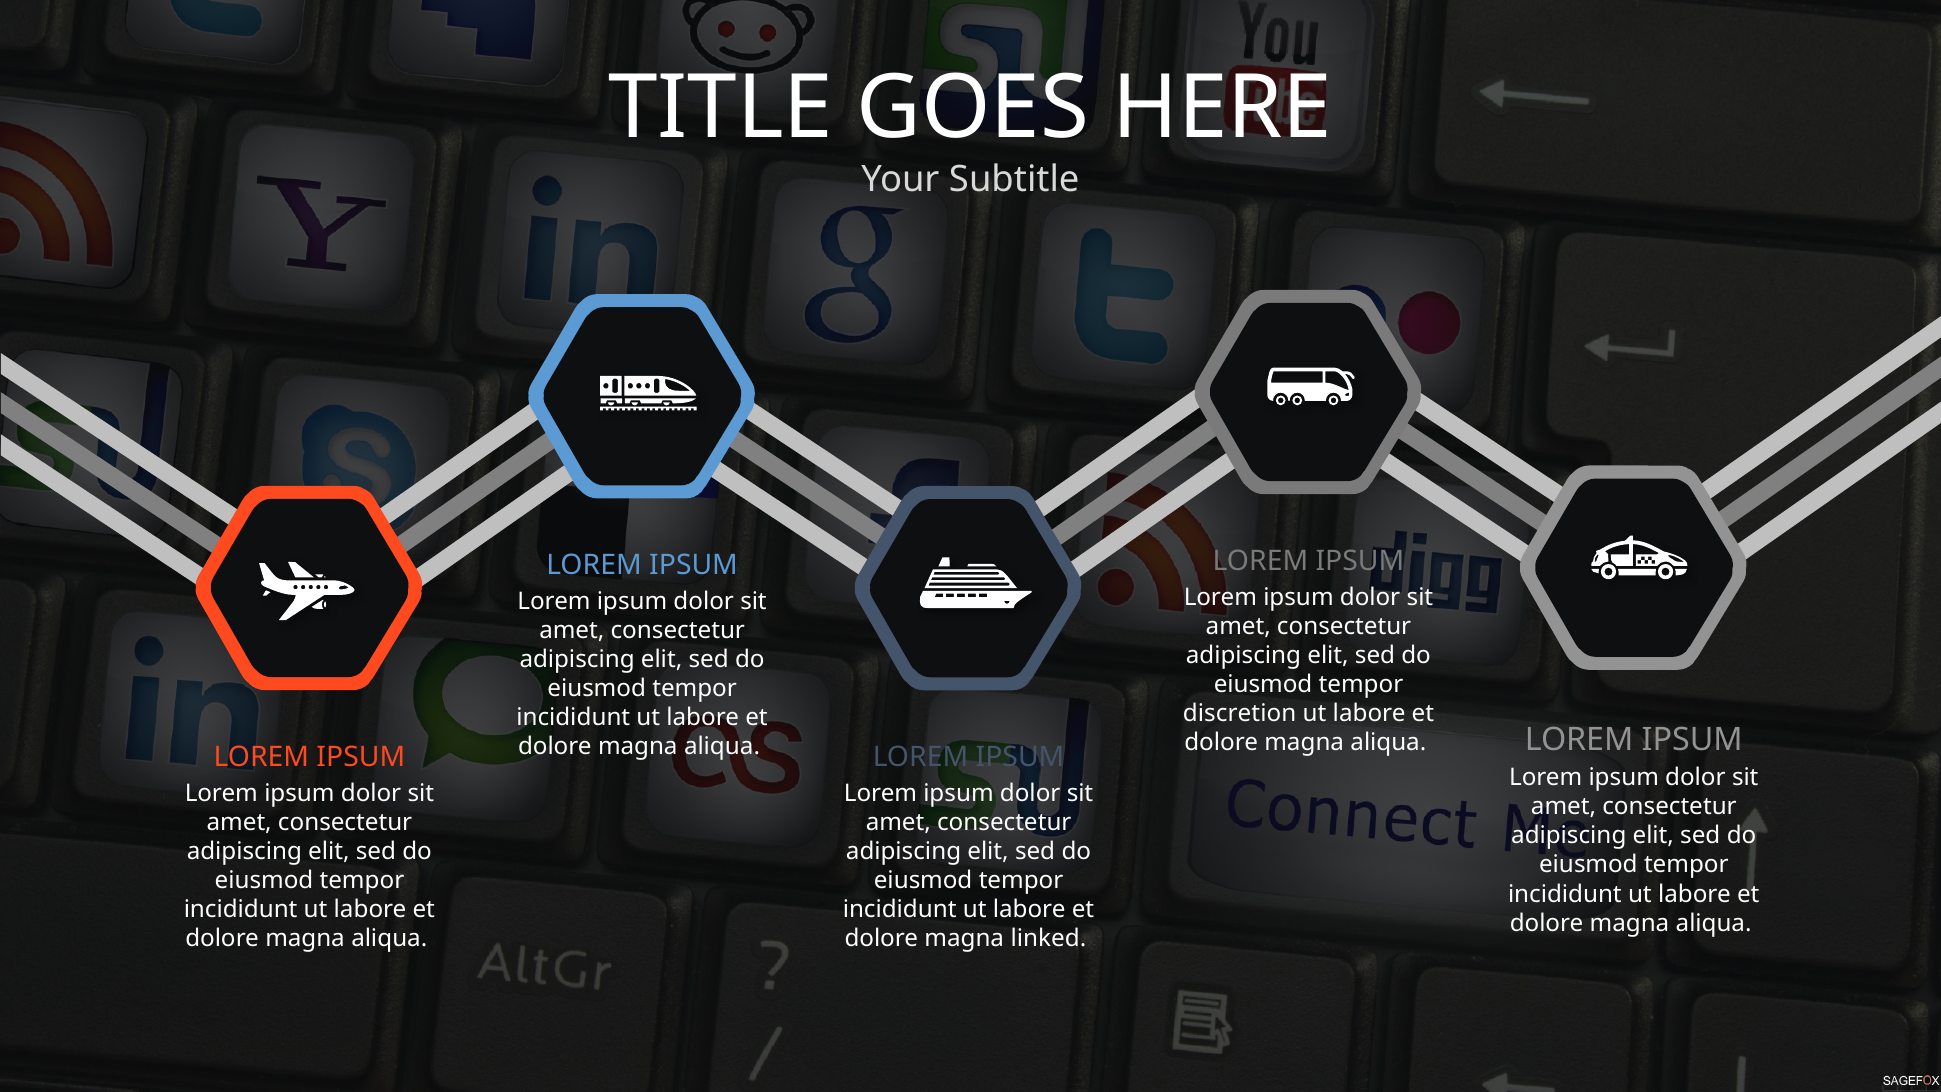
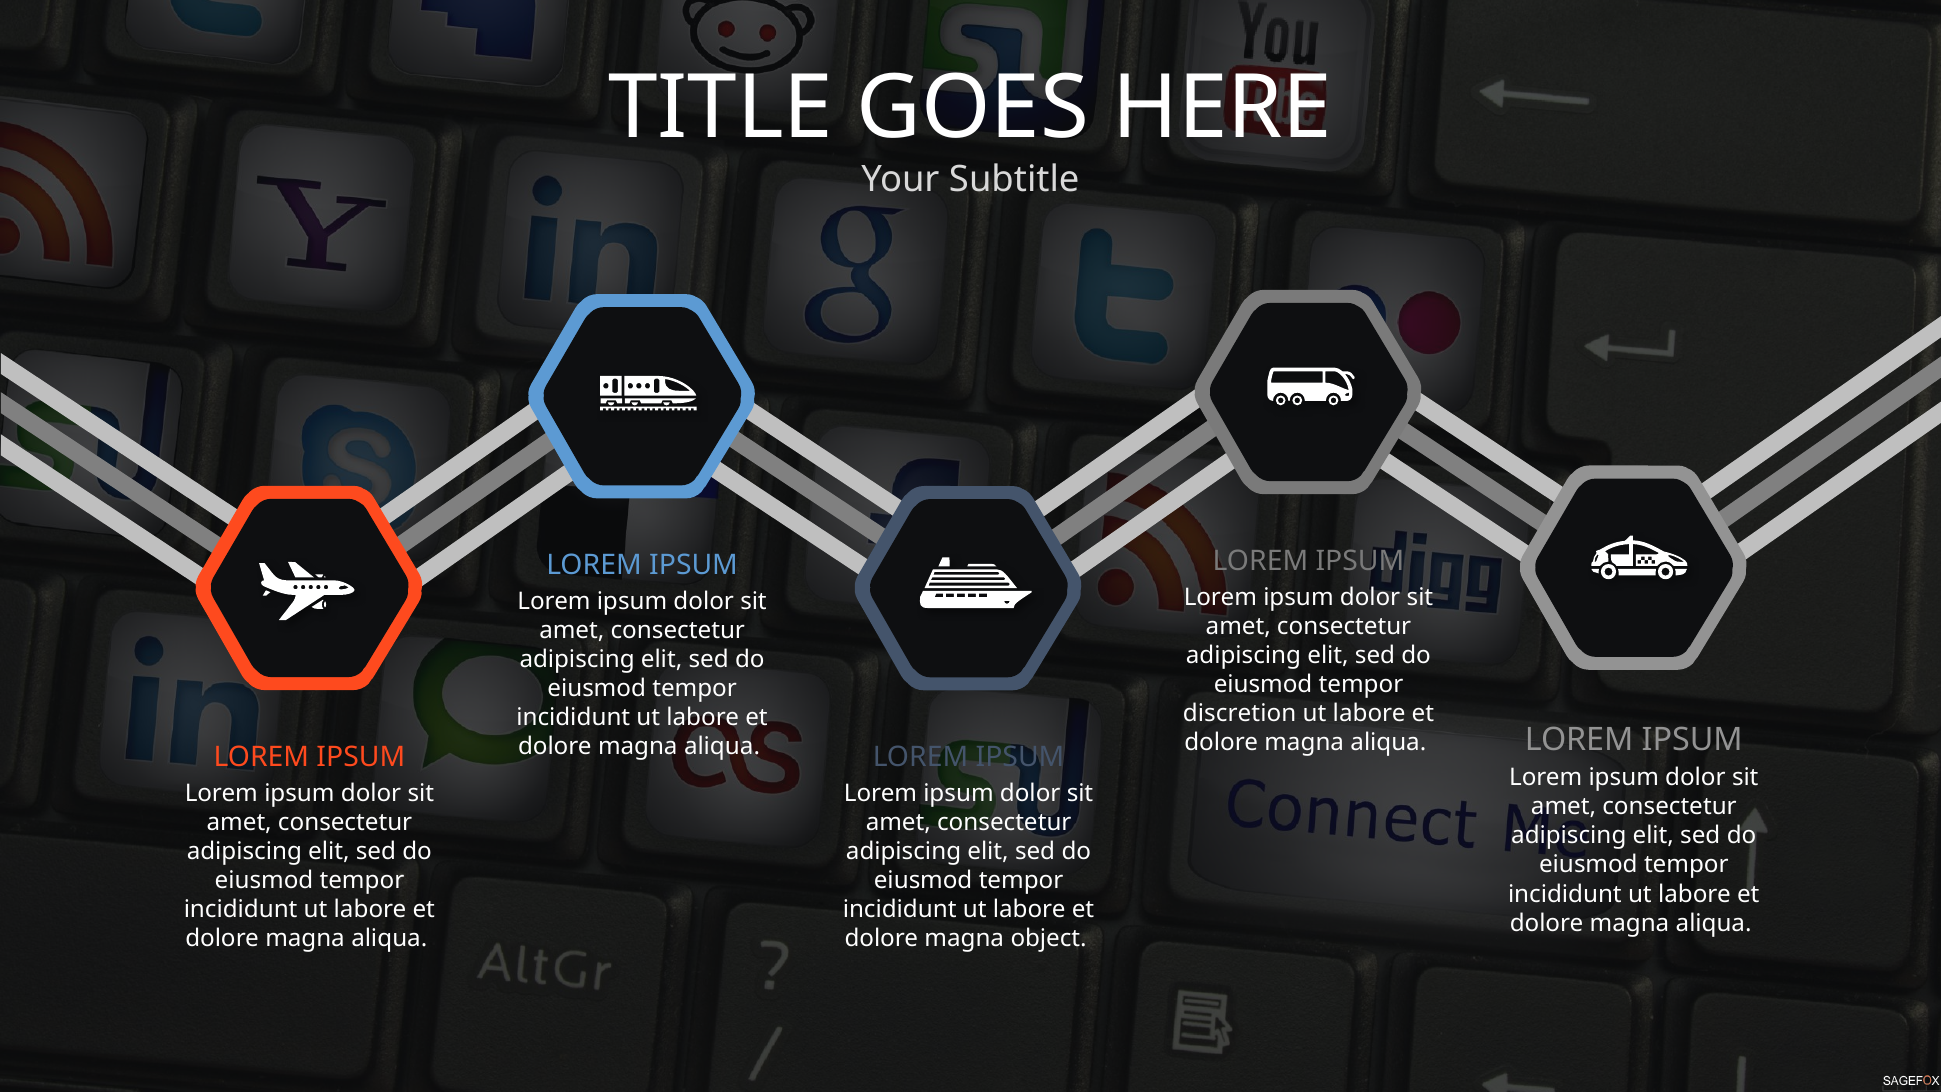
linked: linked -> object (1049, 939)
